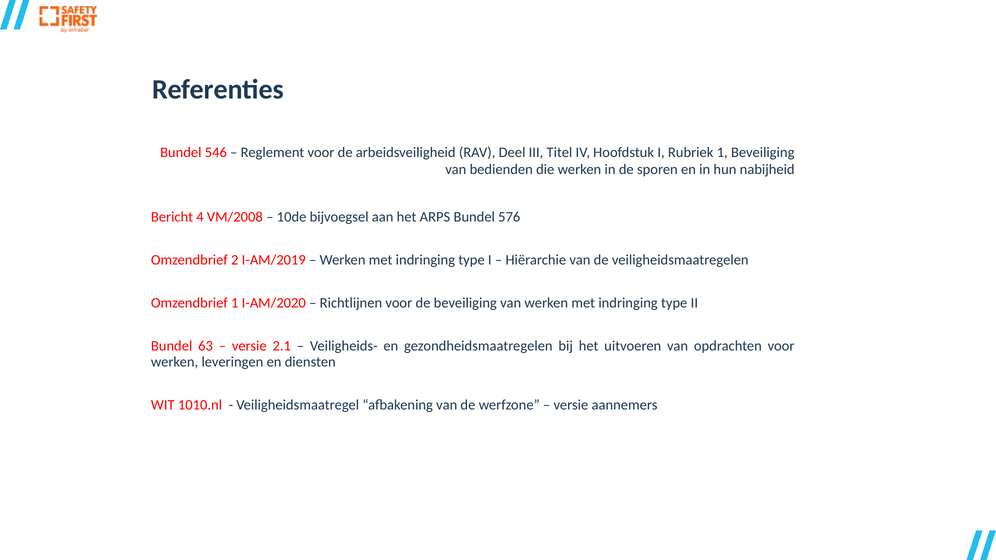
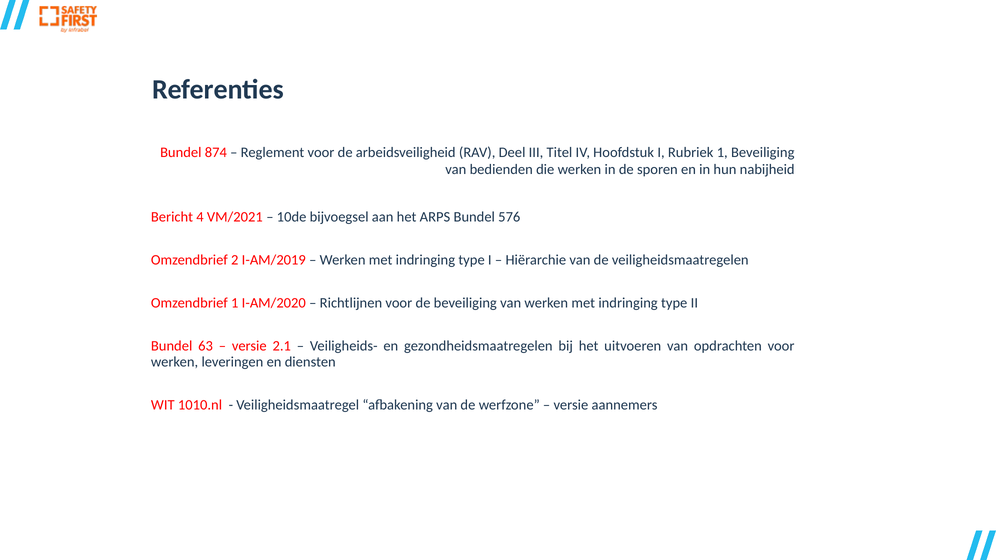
546: 546 -> 874 (216, 152)
VM/2008: VM/2008 -> VM/2021 (235, 217)
